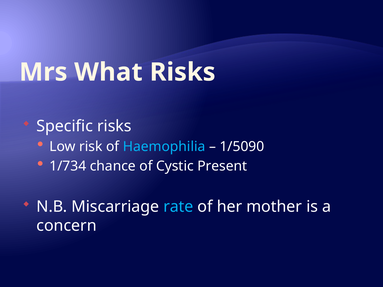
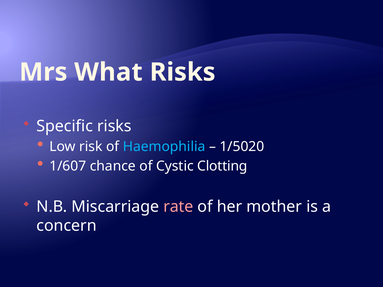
1/5090: 1/5090 -> 1/5020 (242, 147)
1/734: 1/734 -> 1/607 (68, 166)
Present: Present -> Clotting (222, 166)
rate colour: light blue -> pink (178, 207)
